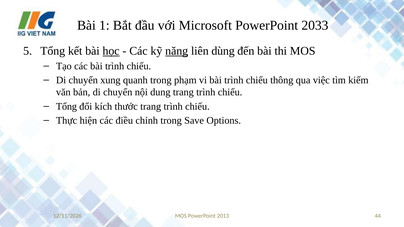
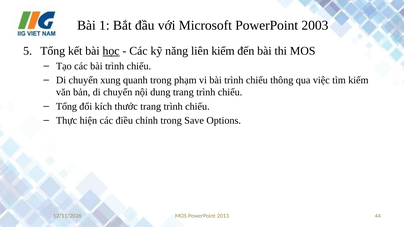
2033: 2033 -> 2003 (315, 25)
năng underline: present -> none (177, 51)
liên dùng: dùng -> kiếm (223, 51)
